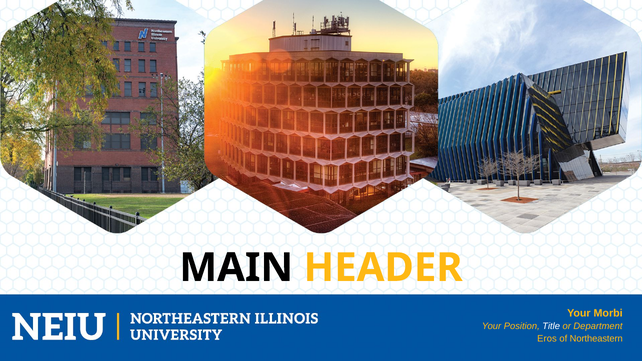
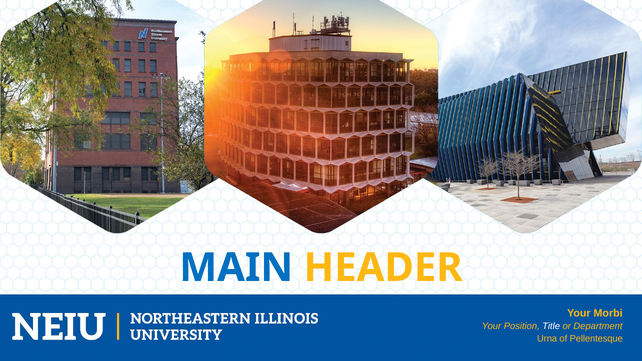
MAIN colour: black -> blue (236, 268)
Eros: Eros -> Urna (547, 339)
Northeastern: Northeastern -> Pellentesque (596, 339)
